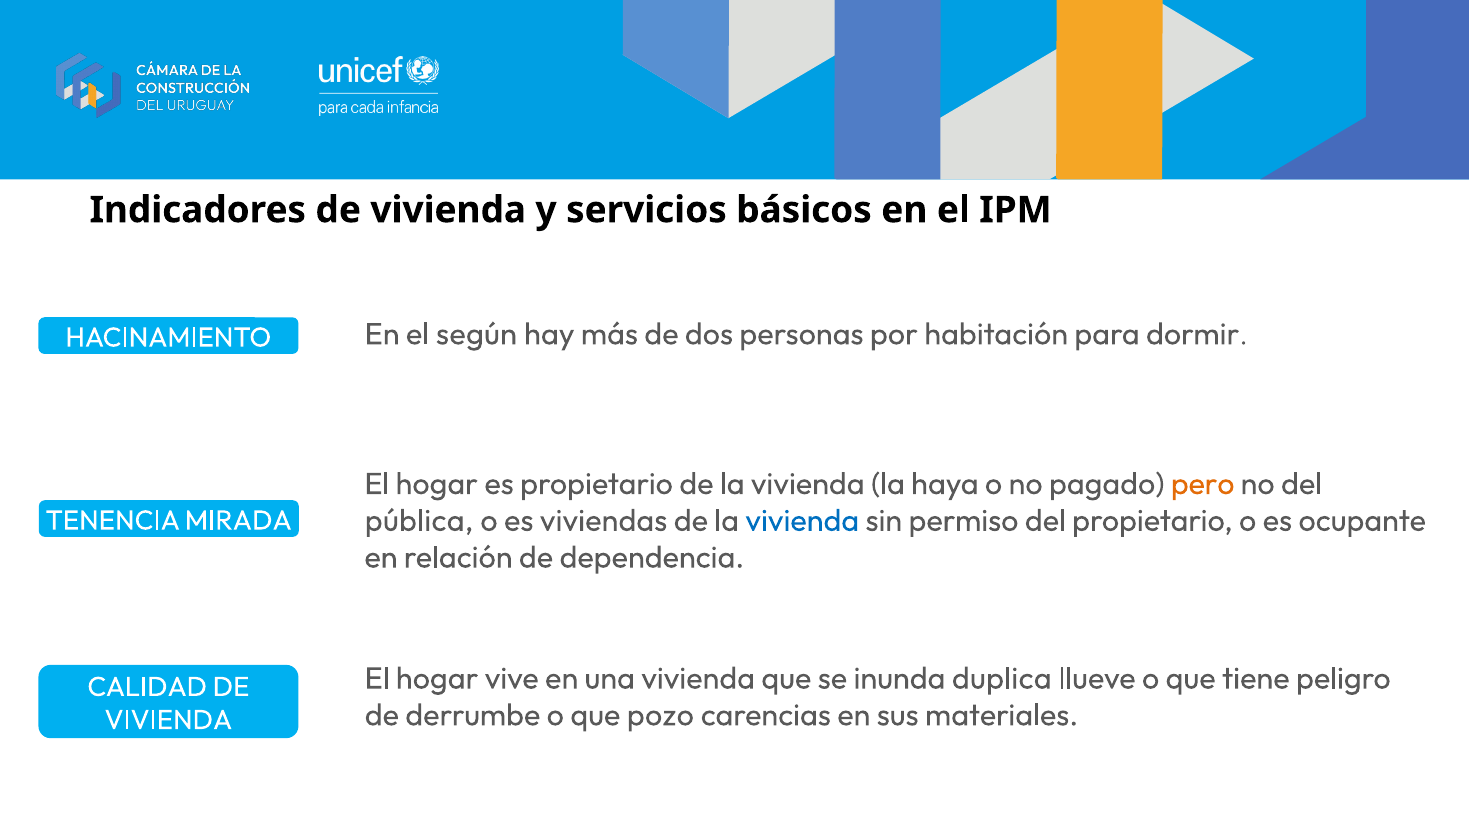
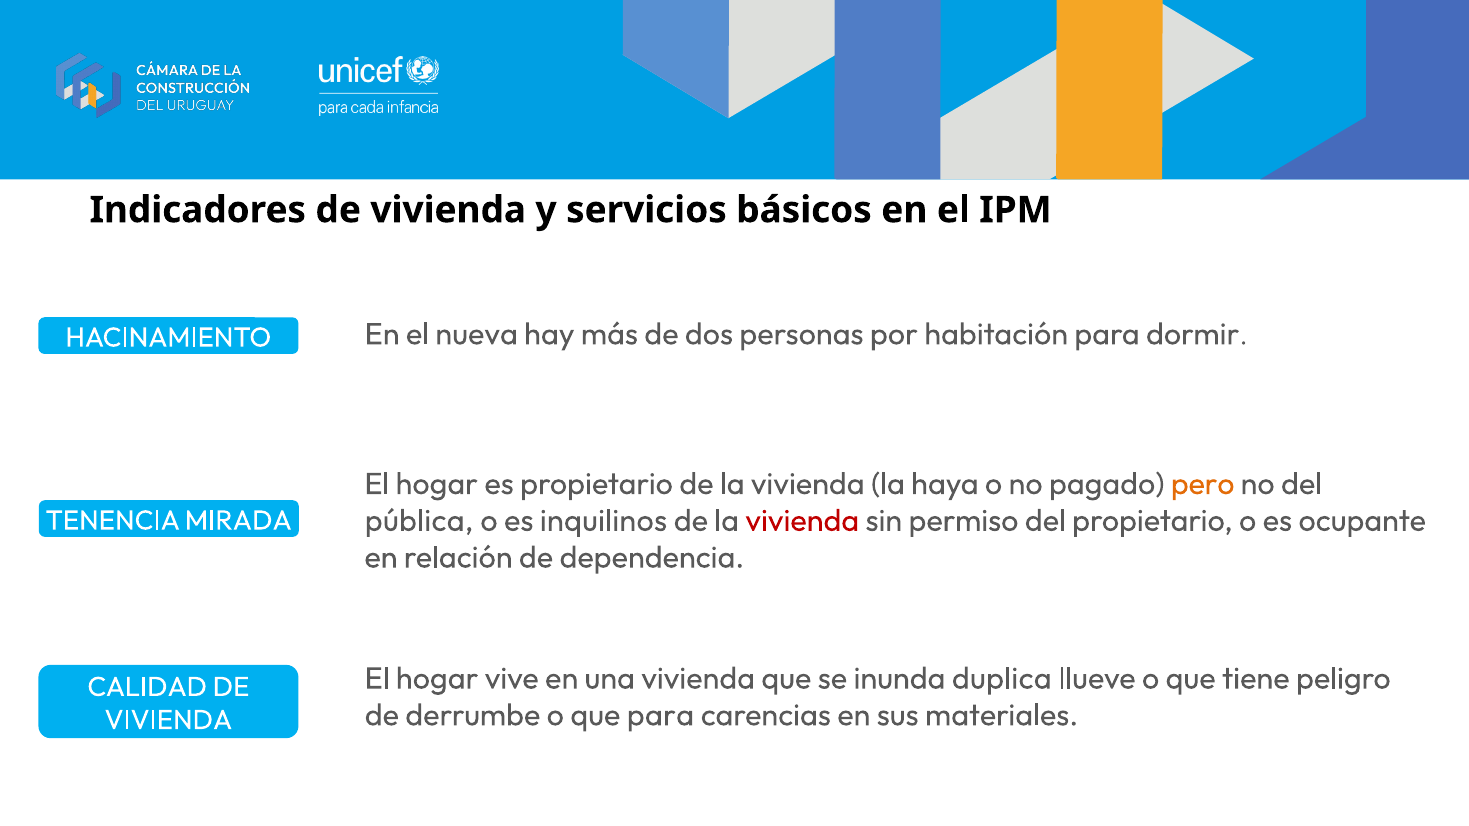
según: según -> nueva (477, 334)
viviendas: viviendas -> inquilinos (603, 521)
vivienda colour: blue -> red (802, 521)
que pozo: pozo -> para (660, 716)
